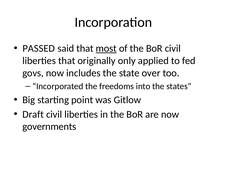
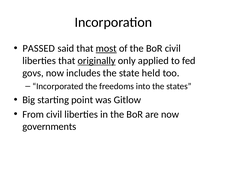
originally underline: none -> present (97, 61)
over: over -> held (151, 73)
Draft: Draft -> From (33, 114)
